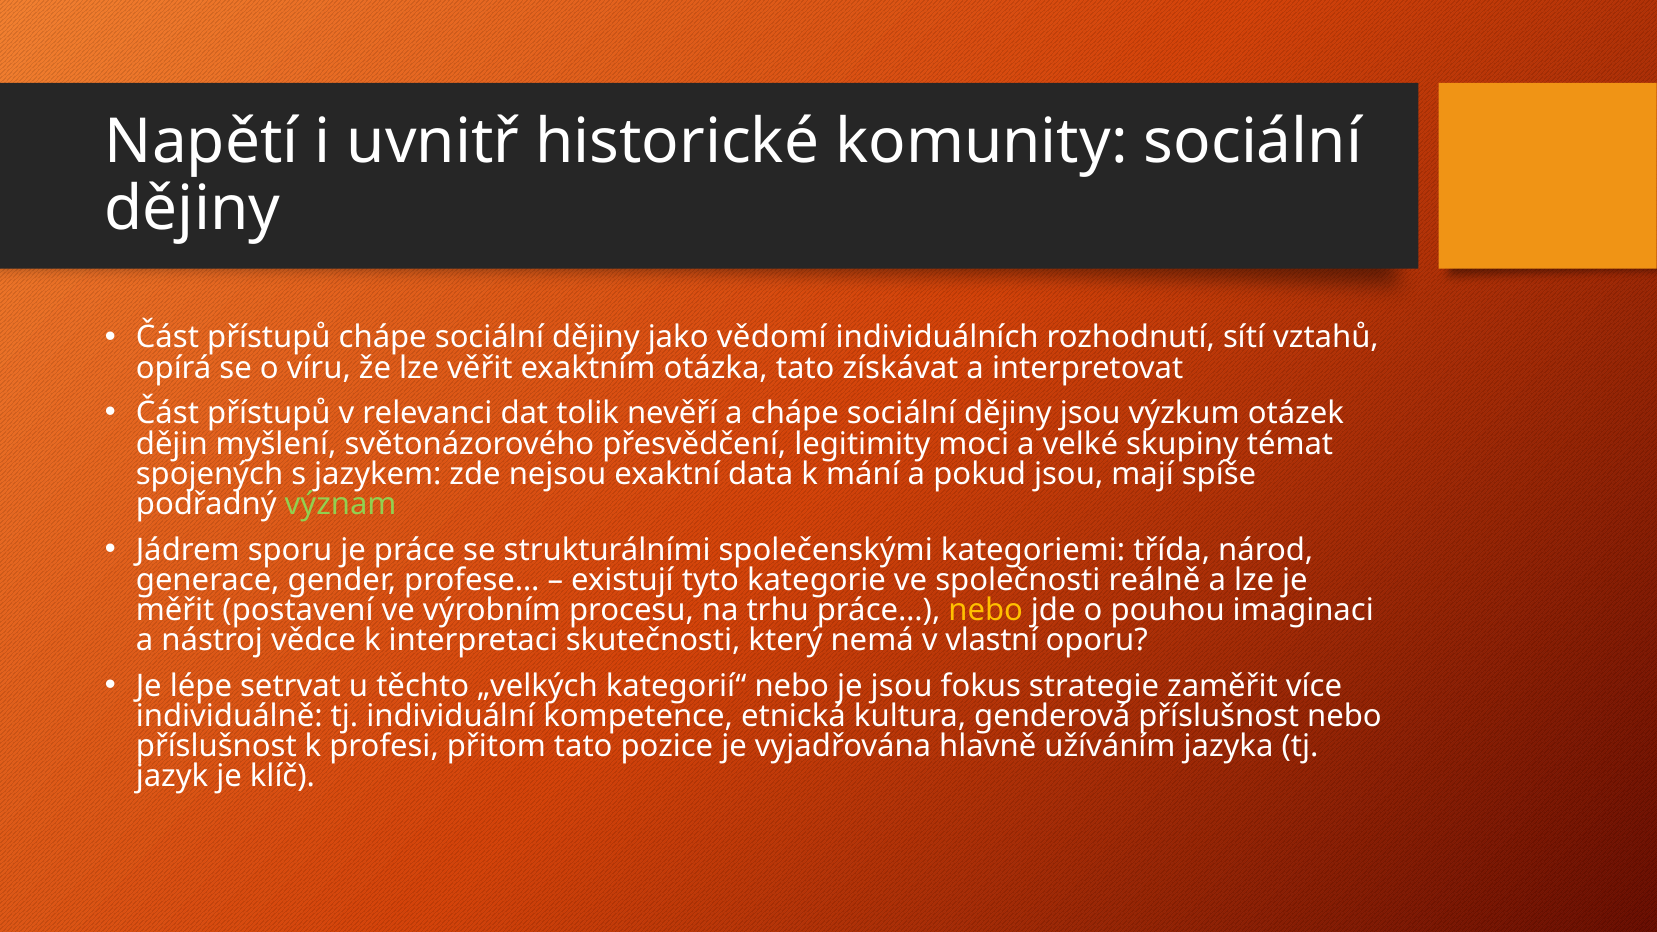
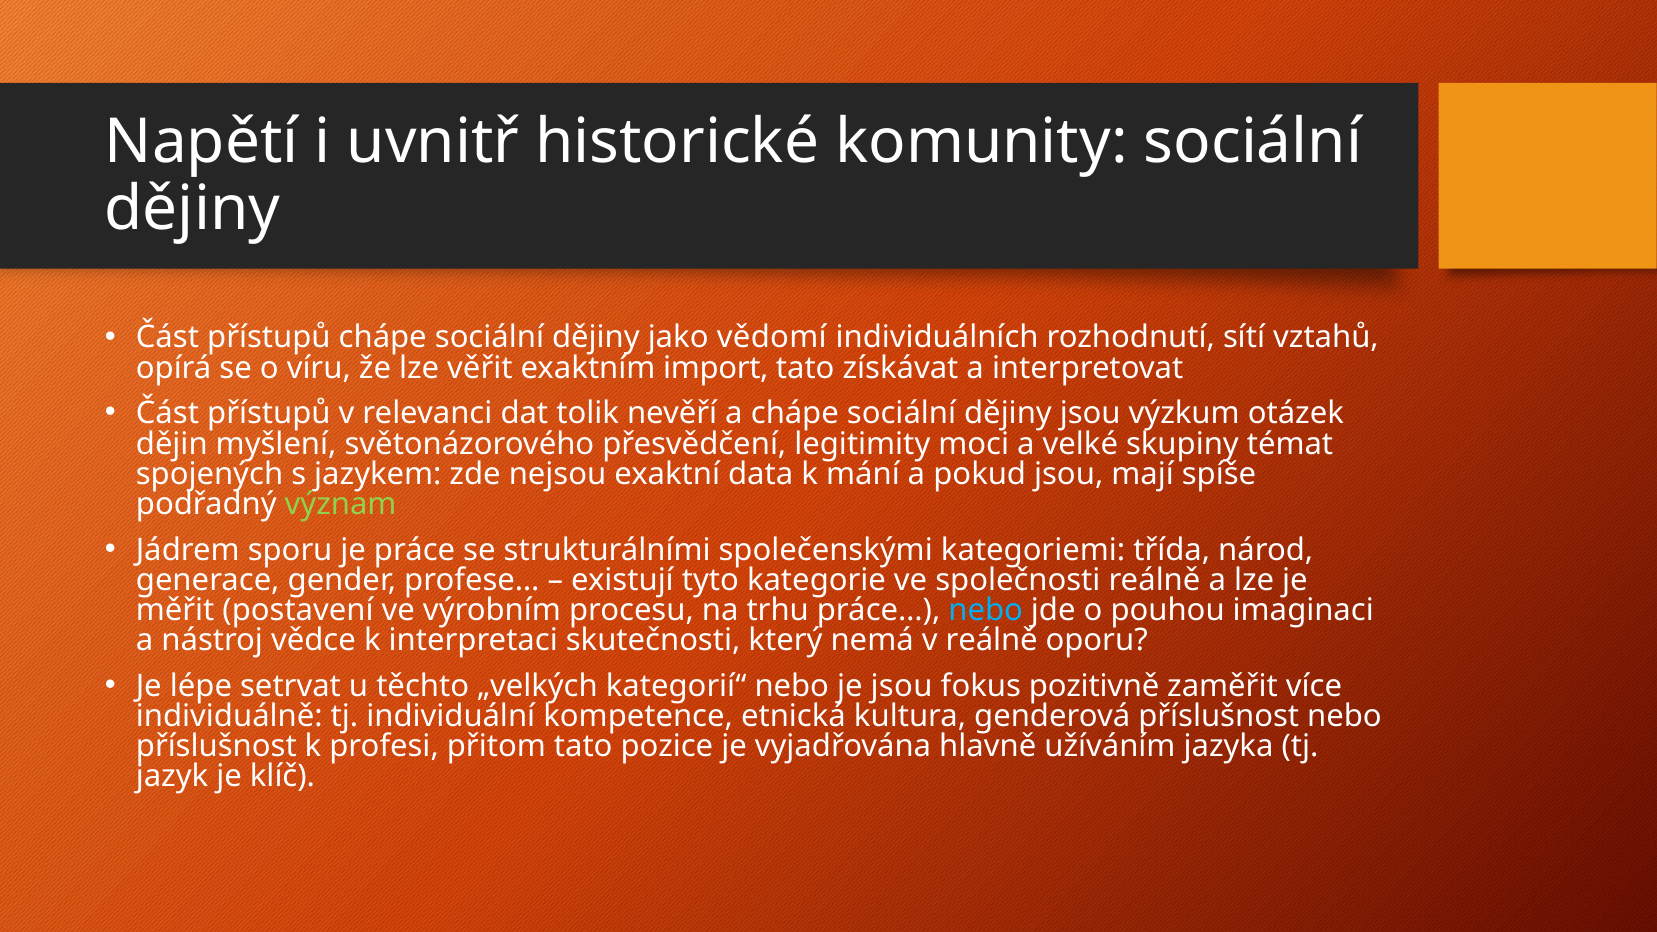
otázka: otázka -> import (716, 368)
nebo colour: yellow -> light blue (986, 610)
v vlastní: vlastní -> reálně (992, 640)
strategie: strategie -> pozitivně (1094, 686)
